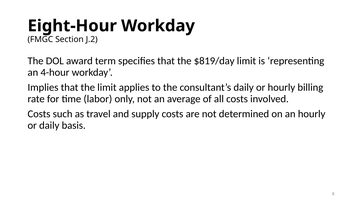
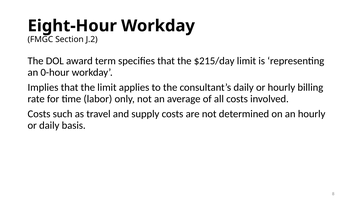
$819/day: $819/day -> $215/day (214, 61)
4-hour: 4-hour -> 0-hour (55, 73)
